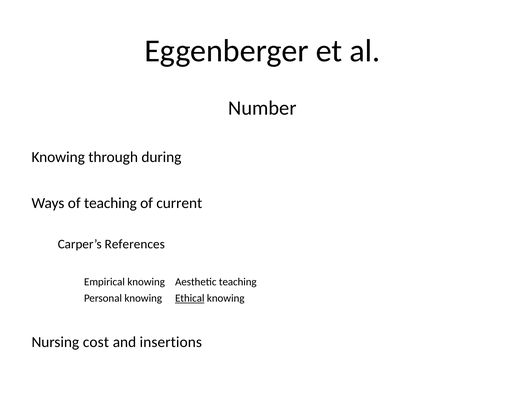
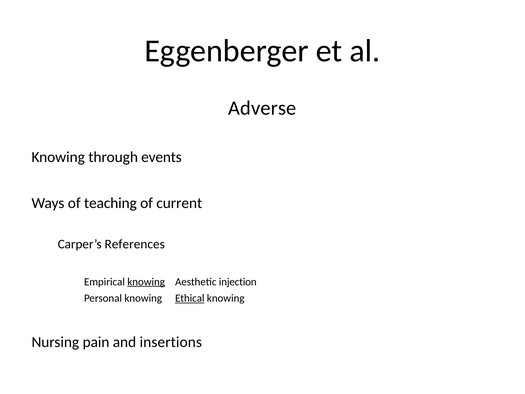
Number: Number -> Adverse (262, 108)
during: during -> events (161, 157)
knowing underline: none -> present (146, 282)
Aesthetic teaching: teaching -> injection (238, 282)
cost: cost -> pain (96, 342)
